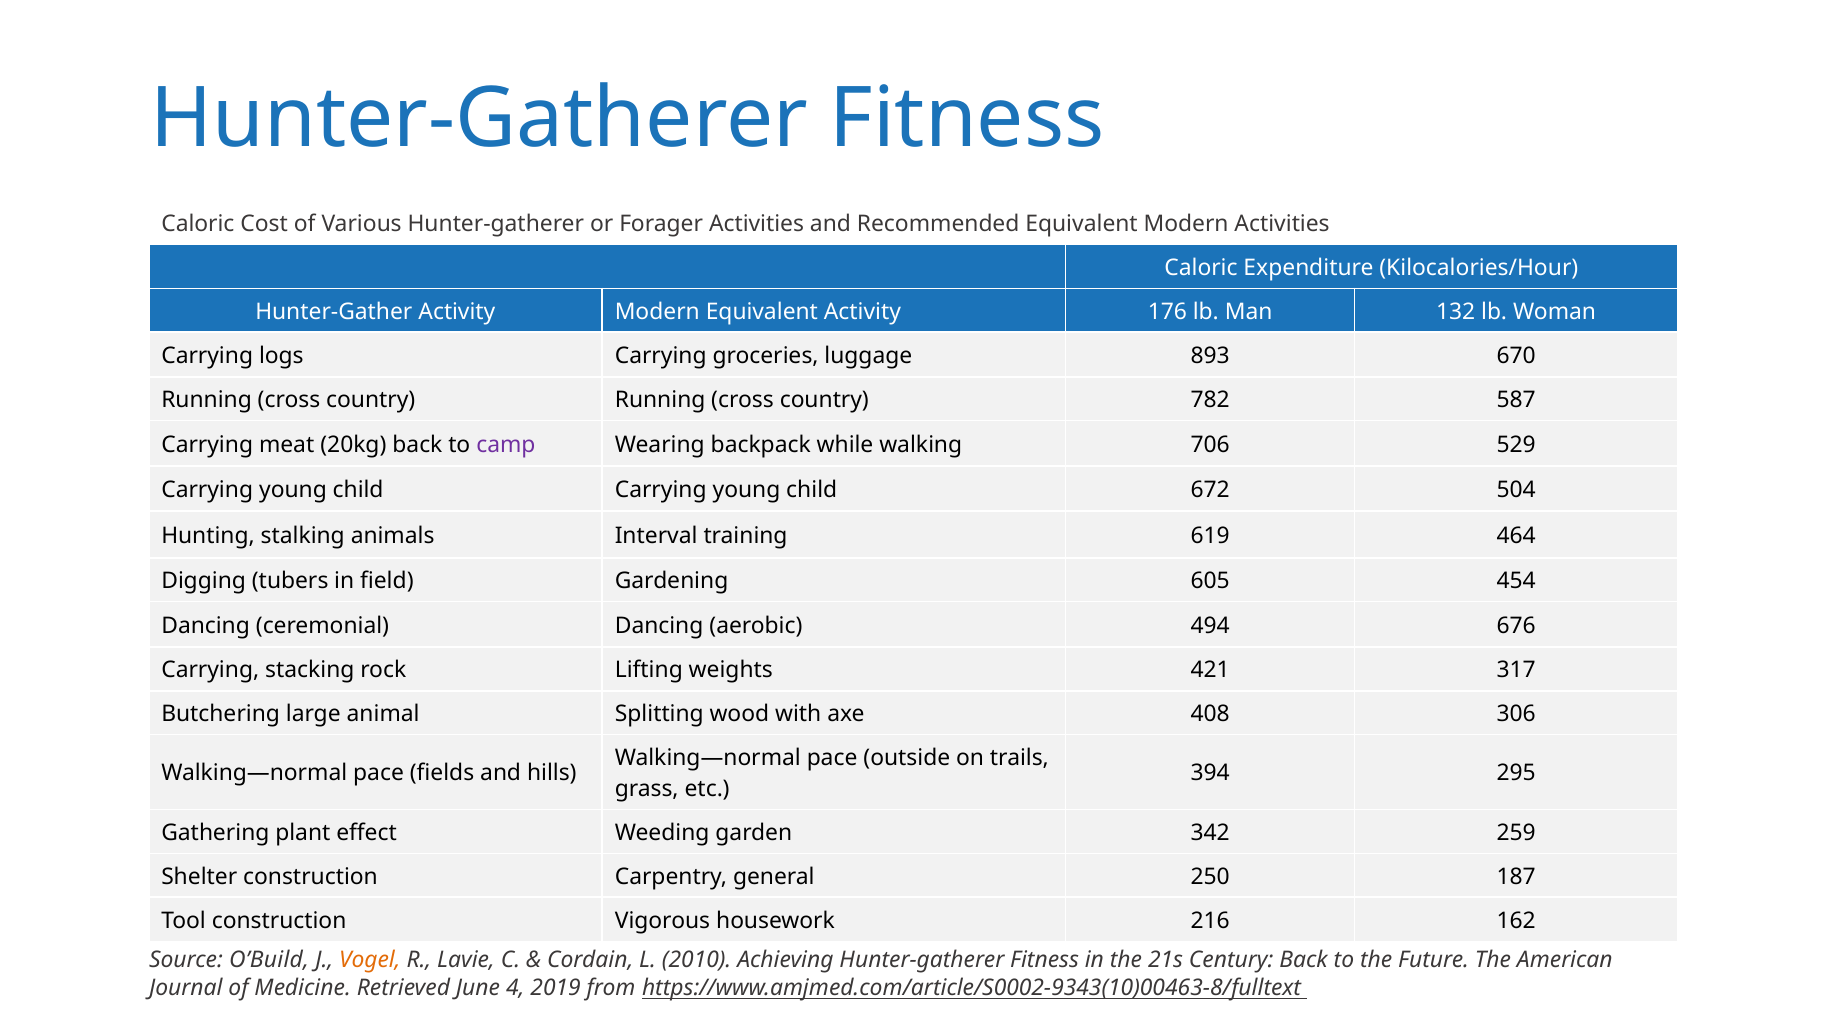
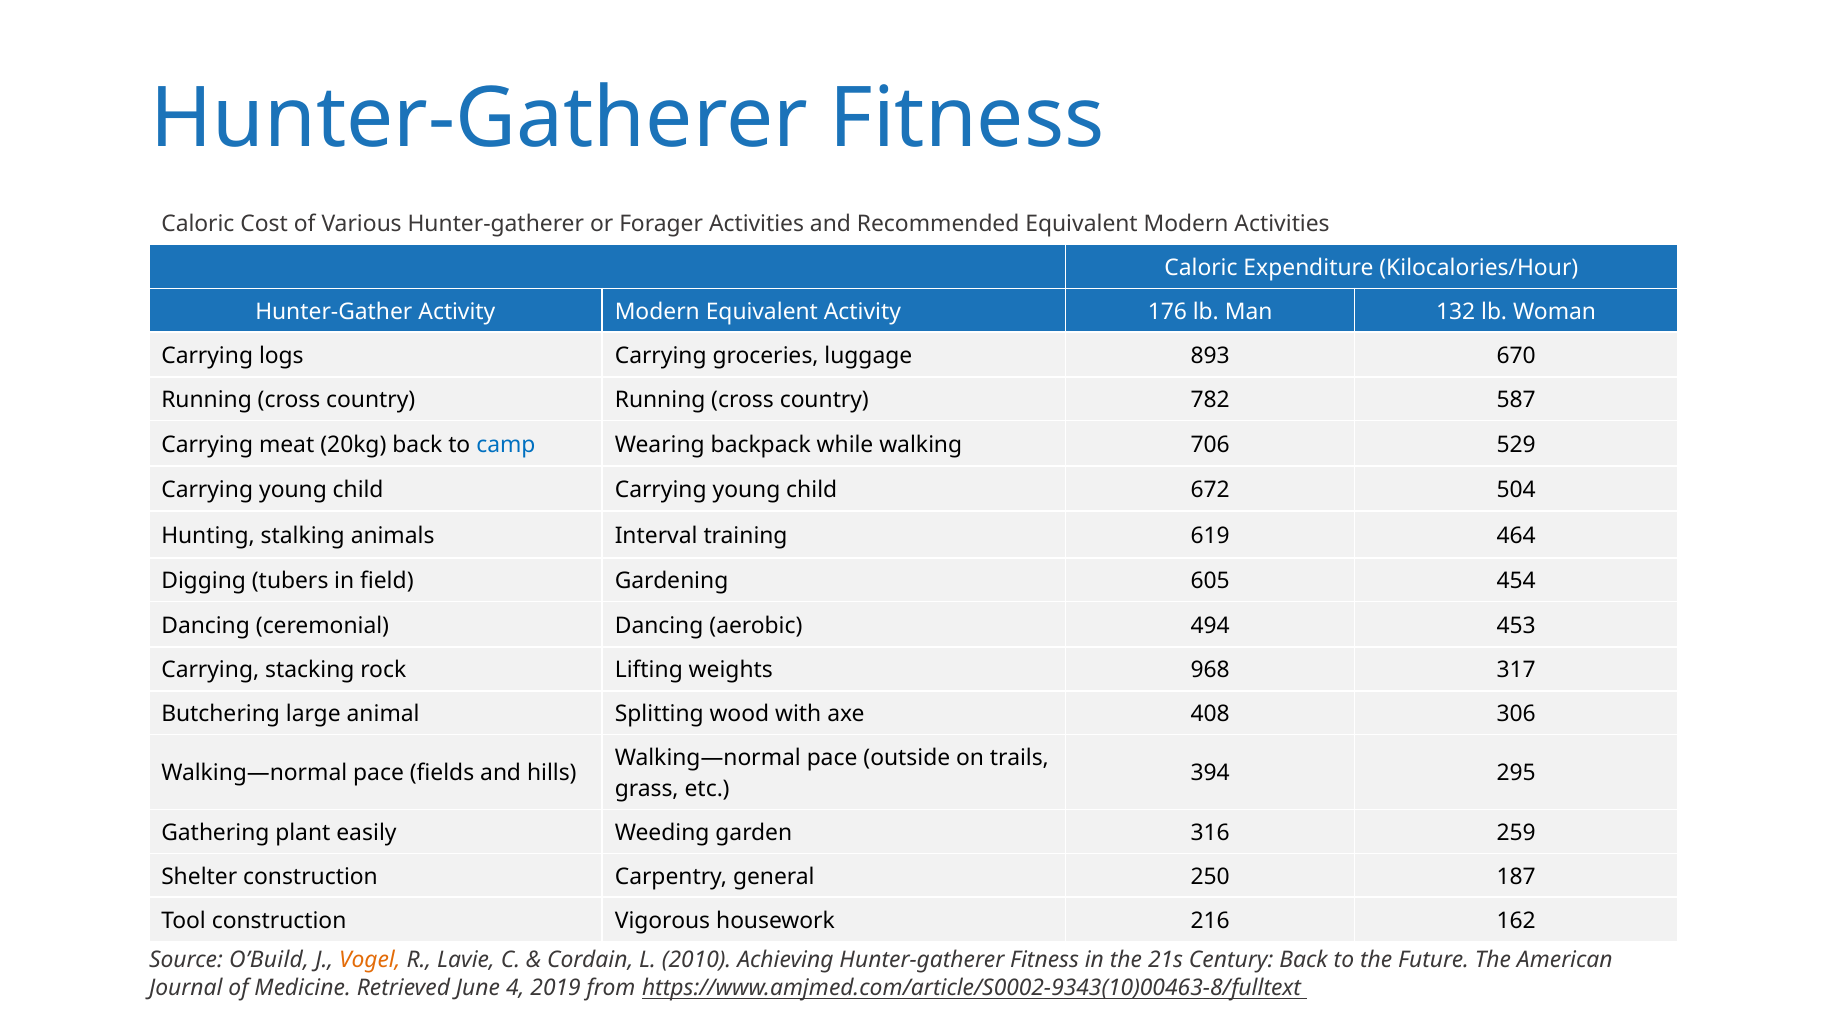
camp colour: purple -> blue (506, 444)
676: 676 -> 453 (1516, 625)
421: 421 -> 968 (1210, 670)
effect: effect -> easily (366, 832)
342: 342 -> 316 (1210, 832)
